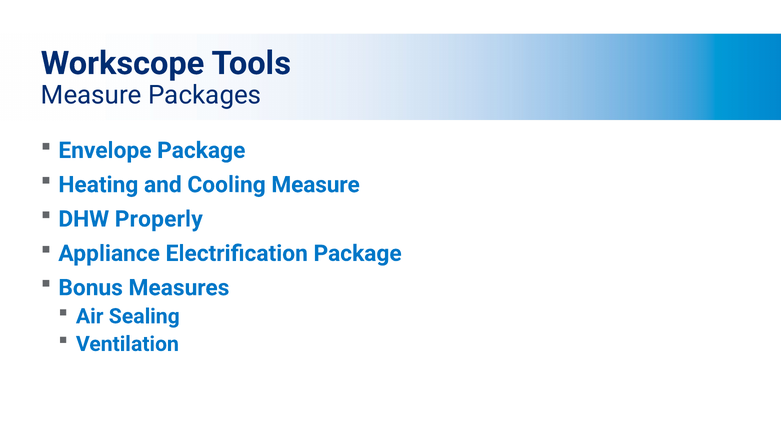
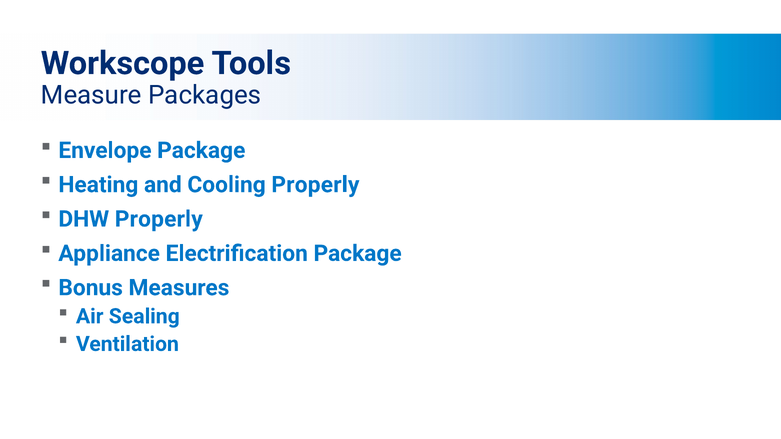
Cooling Measure: Measure -> Properly (315, 185)
